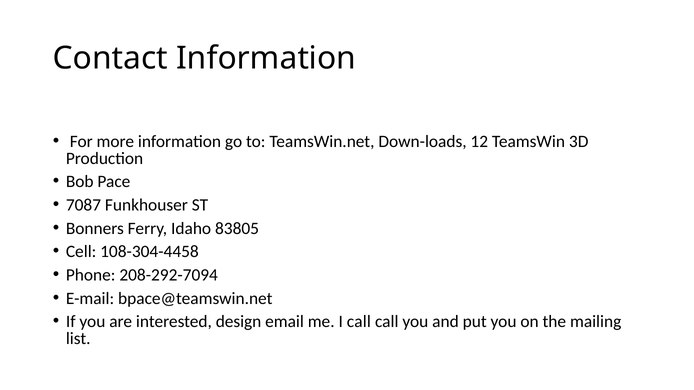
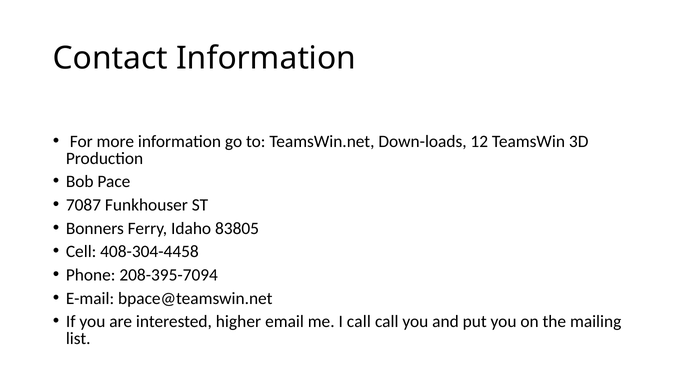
108-304-4458: 108-304-4458 -> 408-304-4458 (149, 252)
208-292-7094: 208-292-7094 -> 208-395-7094 (169, 275)
design: design -> higher (238, 322)
